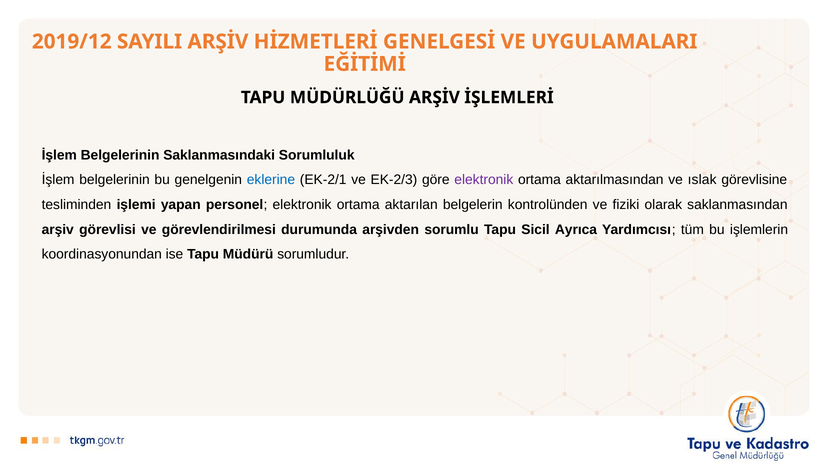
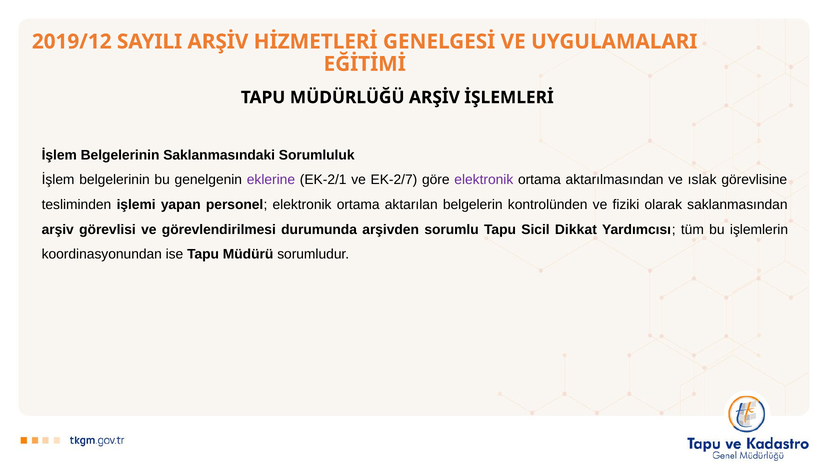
eklerine colour: blue -> purple (271, 180)
EK-2/3: EK-2/3 -> EK-2/7 (394, 180)
Ayrıca: Ayrıca -> Dikkat (576, 230)
